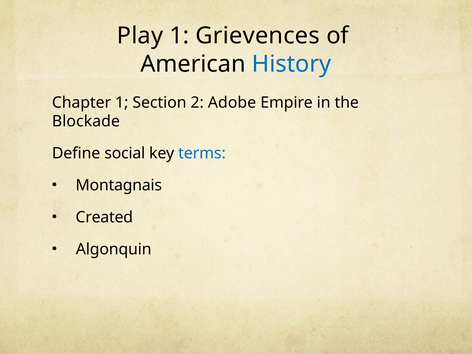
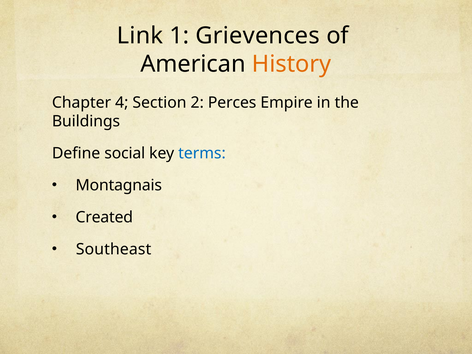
Play: Play -> Link (140, 36)
History colour: blue -> orange (292, 64)
Chapter 1: 1 -> 4 (122, 102)
Adobe: Adobe -> Perces (232, 102)
Blockade: Blockade -> Buildings (86, 121)
Algonquin: Algonquin -> Southeast (114, 249)
